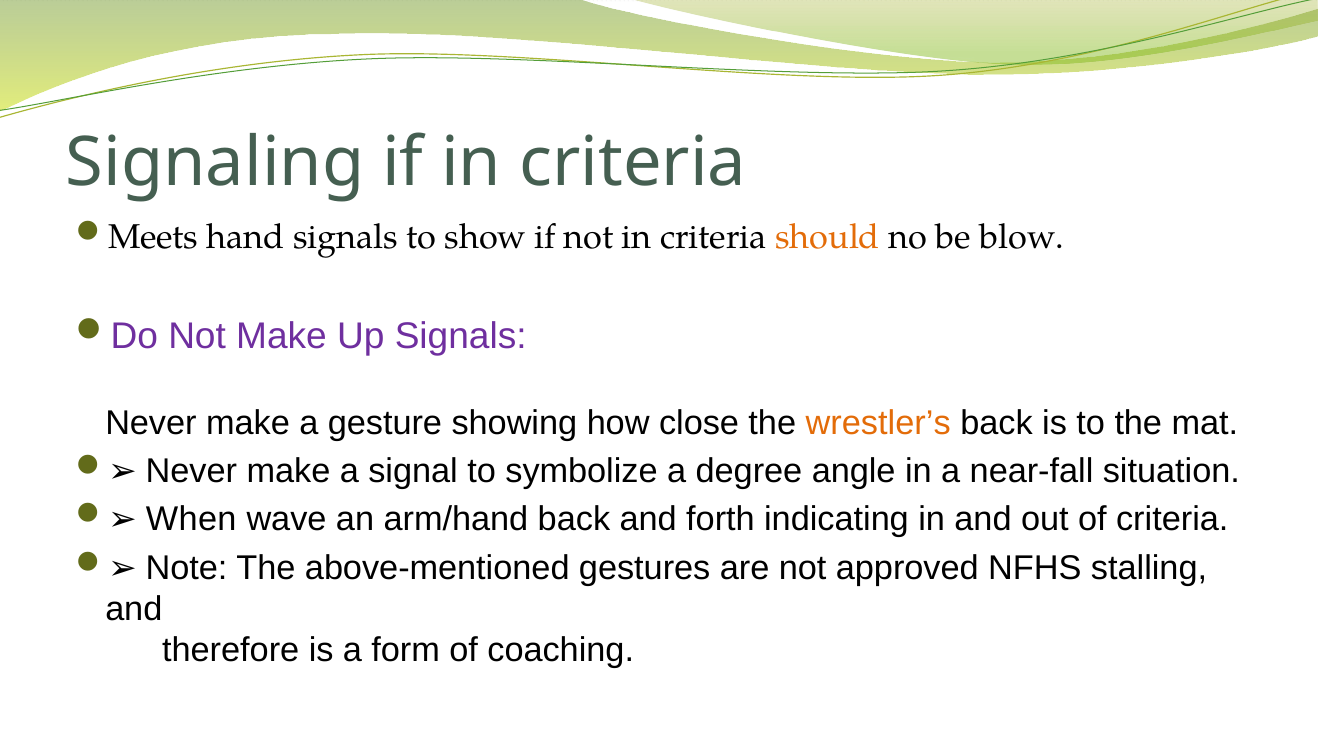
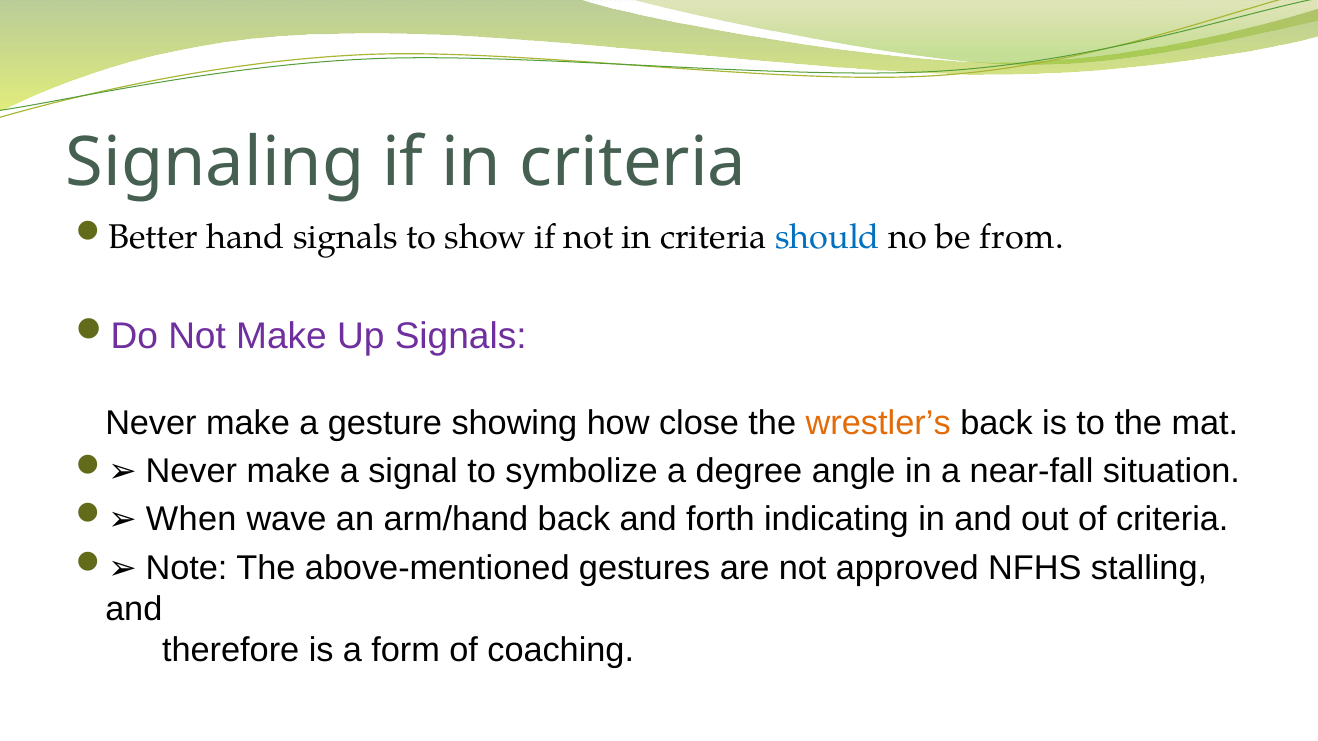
Meets: Meets -> Better (153, 237)
should colour: orange -> blue (828, 237)
blow: blow -> from (1022, 237)
